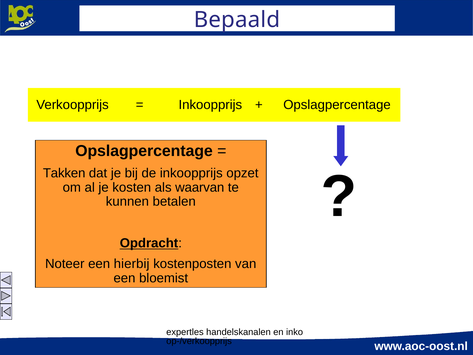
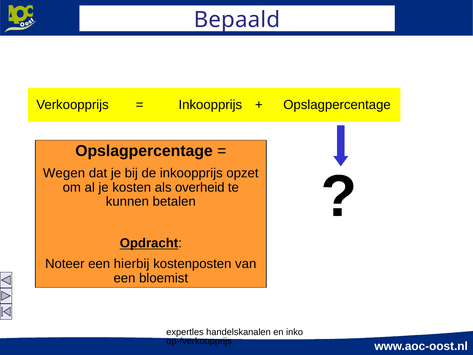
Takken: Takken -> Wegen (64, 173)
waarvan: waarvan -> overheid (200, 187)
